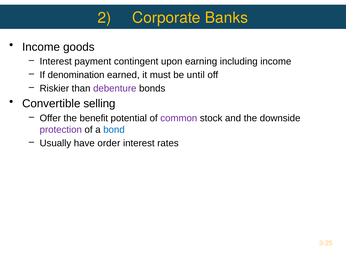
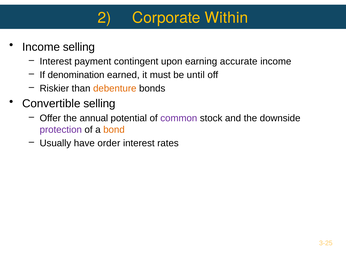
Banks: Banks -> Within (226, 18)
Income goods: goods -> selling (79, 47)
including: including -> accurate (239, 61)
debenture colour: purple -> orange (115, 88)
benefit: benefit -> annual (94, 118)
bond colour: blue -> orange (114, 129)
